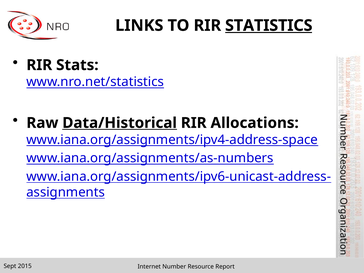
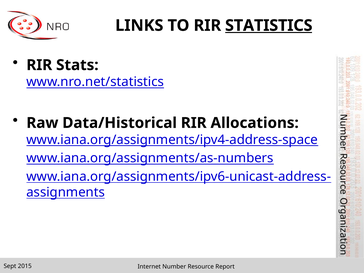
Data/Historical underline: present -> none (120, 123)
